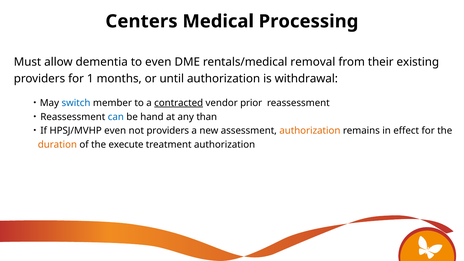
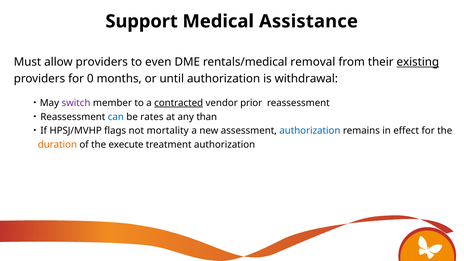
Centers: Centers -> Support (142, 21)
Processing: Processing -> Assistance (308, 21)
allow dementia: dementia -> providers (102, 62)
existing underline: none -> present (418, 62)
1: 1 -> 0 (90, 79)
switch colour: blue -> purple (76, 103)
hand: hand -> rates (152, 117)
HPSJ/MVHP even: even -> flags (115, 131)
not providers: providers -> mortality (168, 131)
authorization colour: orange -> blue (310, 131)
